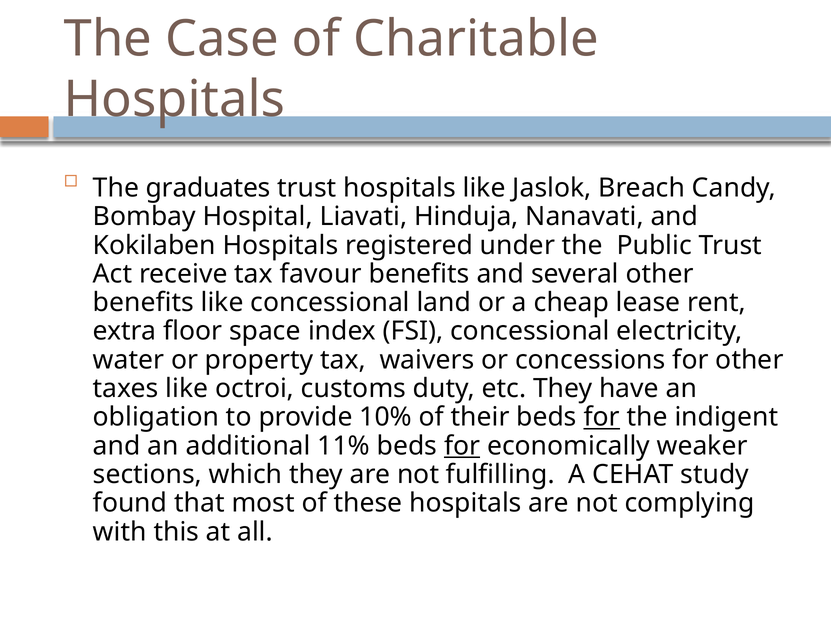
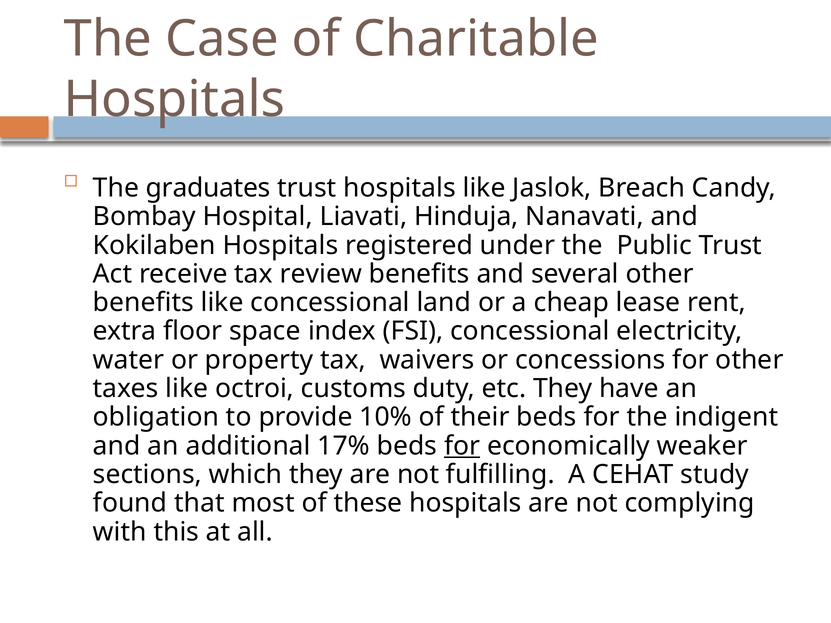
favour: favour -> review (321, 274)
for underline: present -> none (602, 417)
11%: 11% -> 17% (344, 446)
